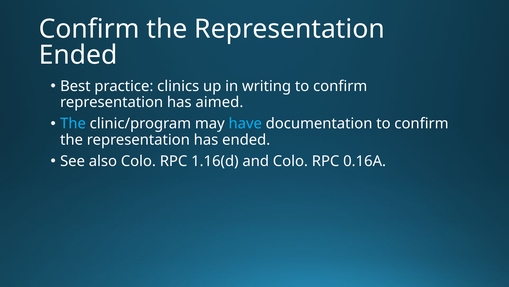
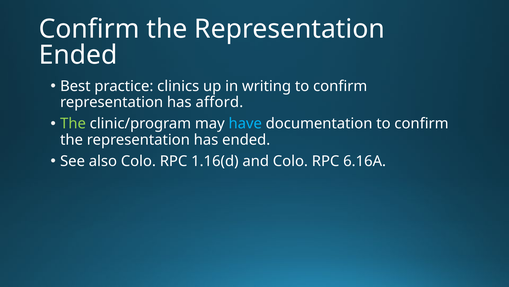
aimed: aimed -> afford (219, 102)
The colour: light blue -> light green (73, 123)
0.16A: 0.16A -> 6.16A (365, 161)
